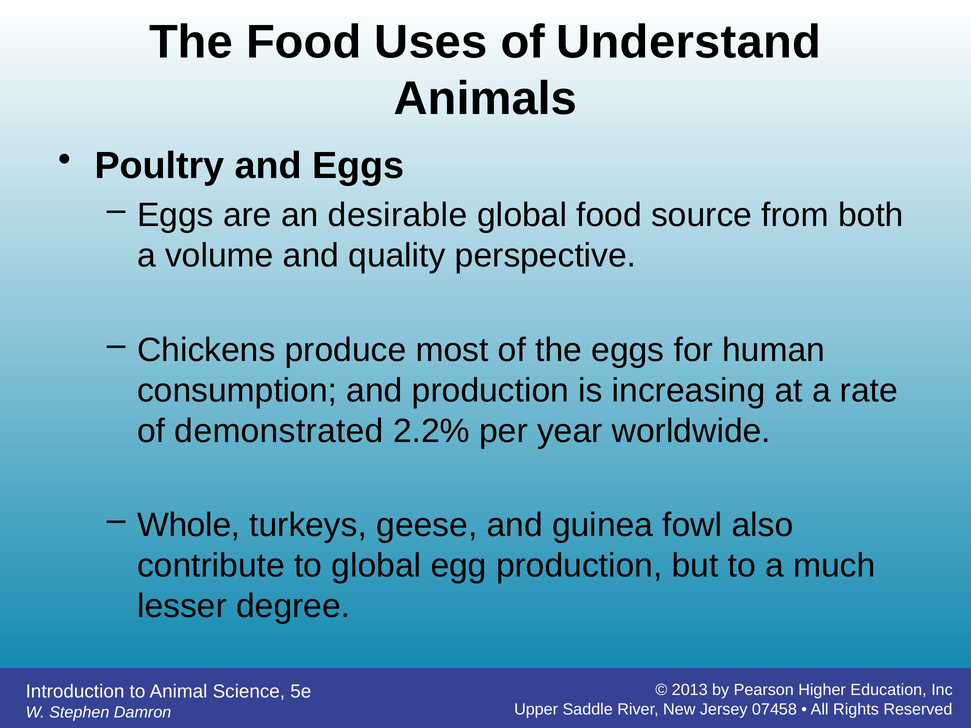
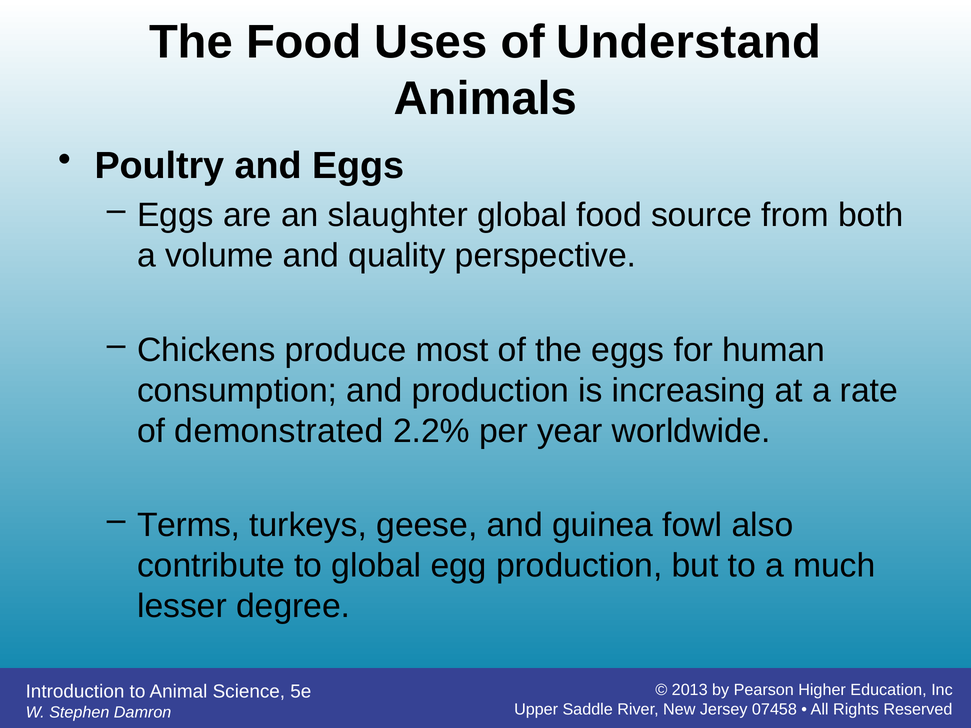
desirable: desirable -> slaughter (398, 215)
Whole: Whole -> Terms (189, 525)
